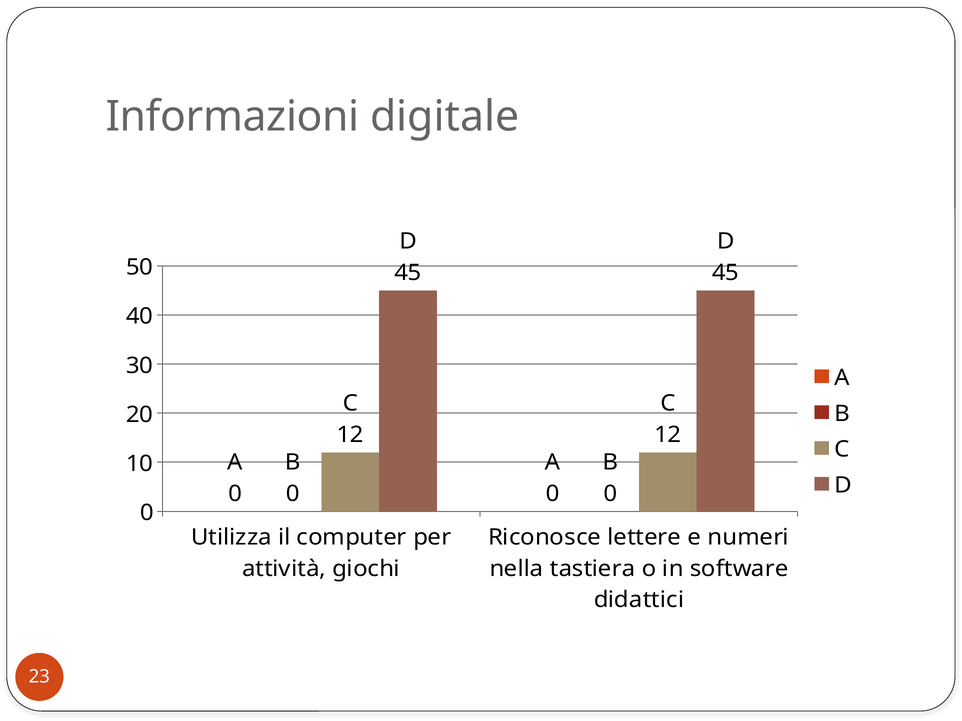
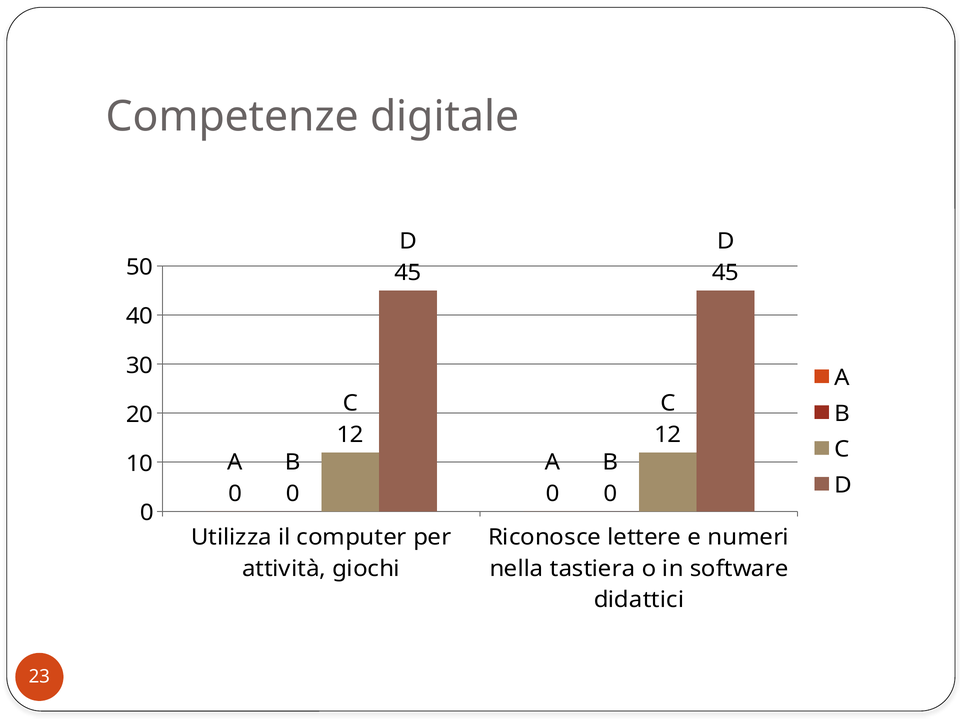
Informazioni: Informazioni -> Competenze (232, 117)
